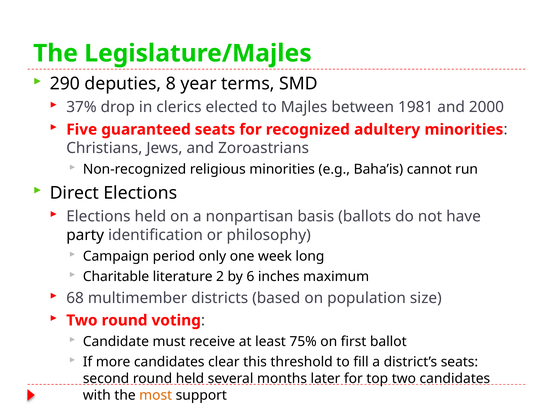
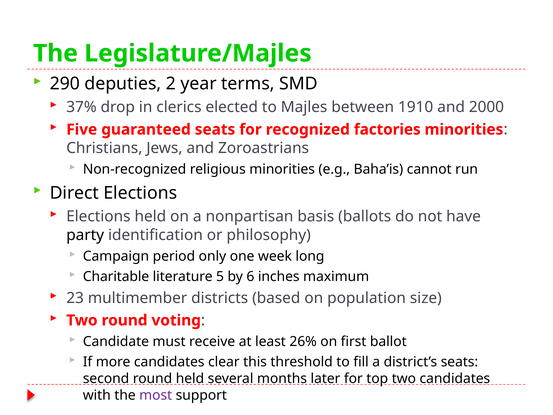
8: 8 -> 2 (171, 84)
1981: 1981 -> 1910 (416, 107)
adultery: adultery -> factories (387, 129)
2: 2 -> 5 (220, 276)
68: 68 -> 23 (75, 298)
75%: 75% -> 26% (303, 341)
most colour: orange -> purple (156, 395)
